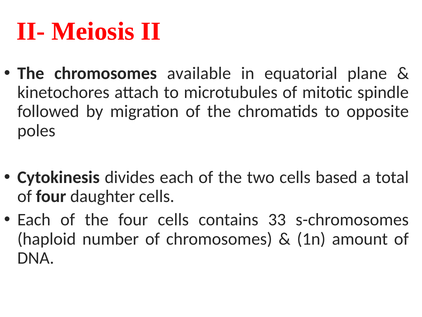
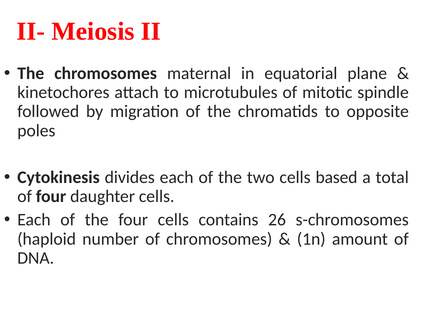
available: available -> maternal (199, 73)
33: 33 -> 26 (277, 220)
